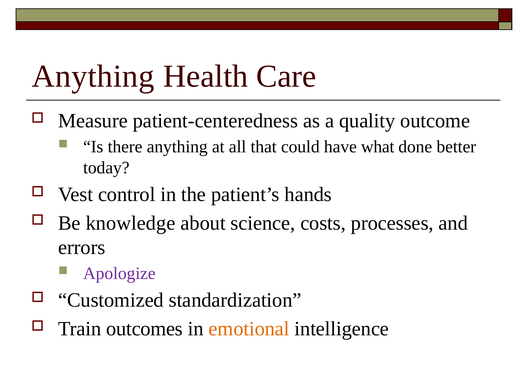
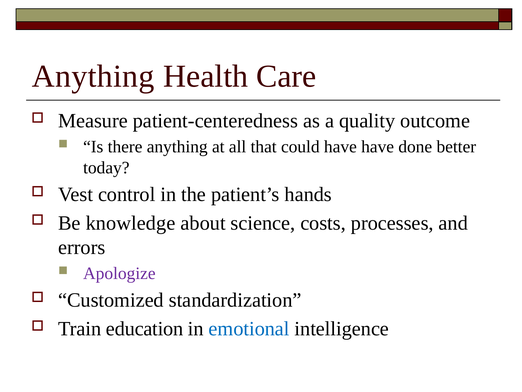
have what: what -> have (378, 147)
outcomes: outcomes -> education (145, 328)
emotional colour: orange -> blue (249, 328)
